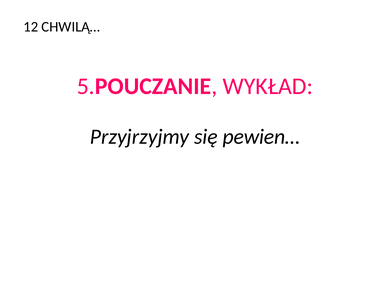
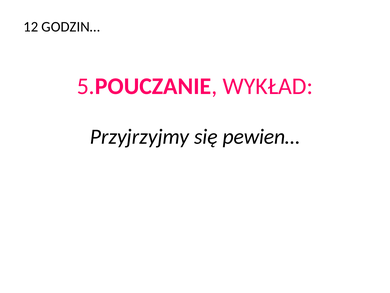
CHWILĄ…: CHWILĄ… -> GODZIN… (71, 27)
